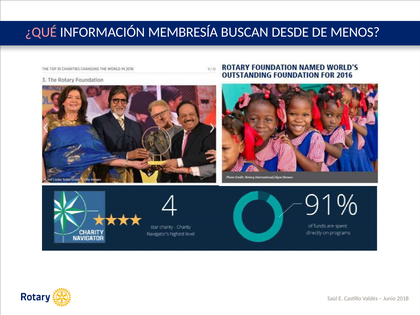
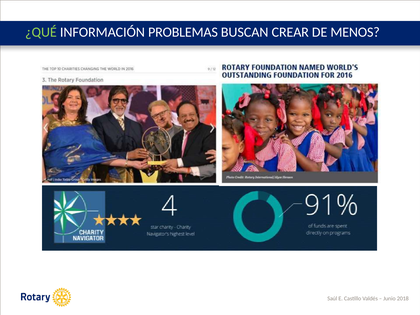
¿QUÉ colour: pink -> light green (41, 32)
MEMBRESÍA: MEMBRESÍA -> PROBLEMAS (183, 32)
DESDE: DESDE -> CREAR (290, 32)
